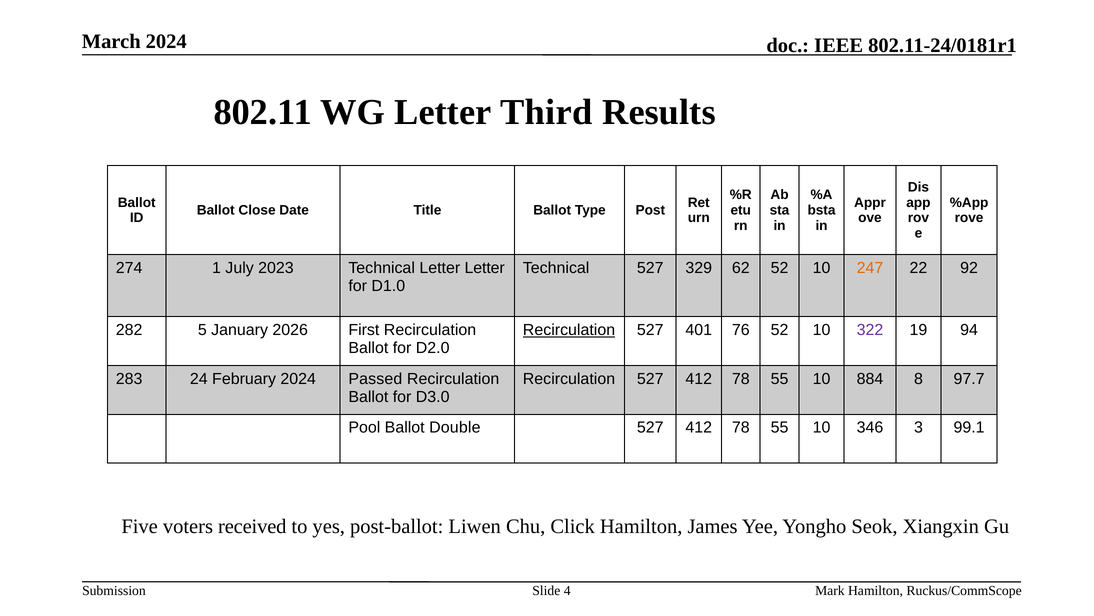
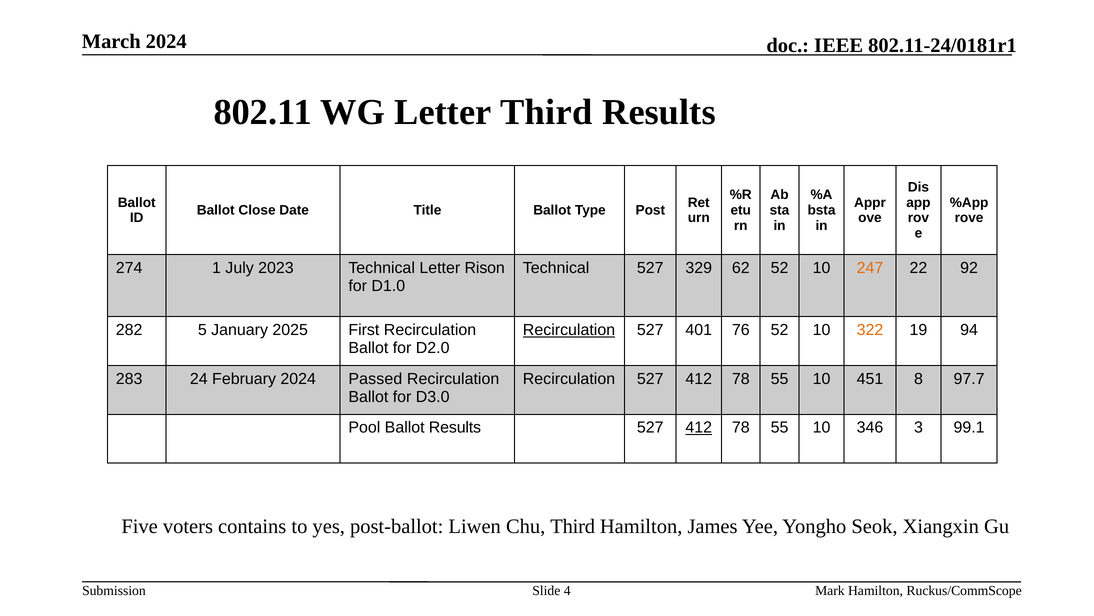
Letter Letter: Letter -> Rison (485, 268)
2026: 2026 -> 2025 (290, 330)
322 colour: purple -> orange (870, 330)
884: 884 -> 451 (870, 378)
Ballot Double: Double -> Results (455, 427)
412 underline: none -> present (699, 427)
received: received -> contains (252, 526)
Chu Click: Click -> Third (573, 526)
